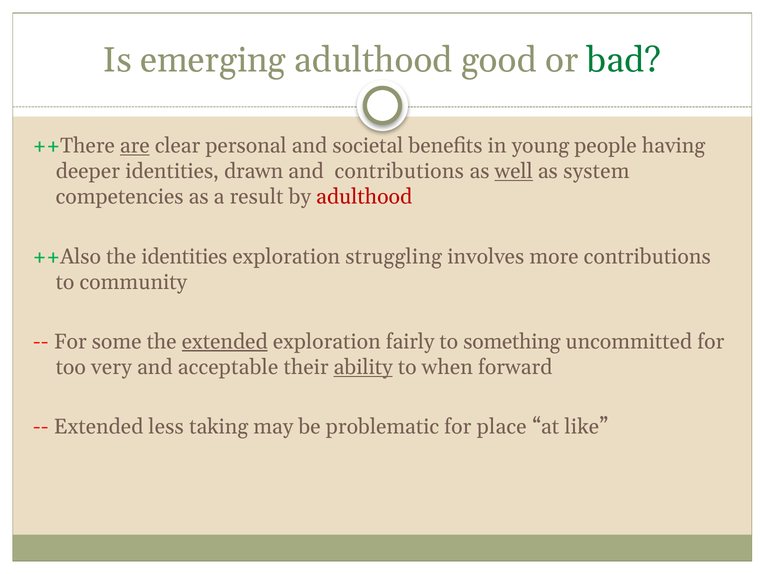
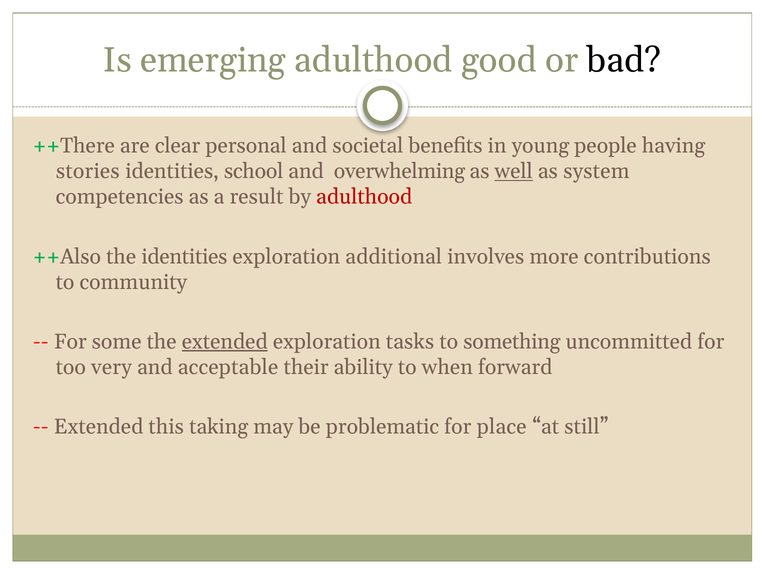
bad colour: green -> black (624, 60)
are underline: present -> none (135, 146)
deeper: deeper -> stories (88, 171)
drawn: drawn -> school (254, 171)
and contributions: contributions -> overwhelming (399, 171)
struggling: struggling -> additional (394, 256)
fairly: fairly -> tasks (410, 342)
ability underline: present -> none (363, 367)
less: less -> this (166, 427)
like: like -> still (586, 427)
